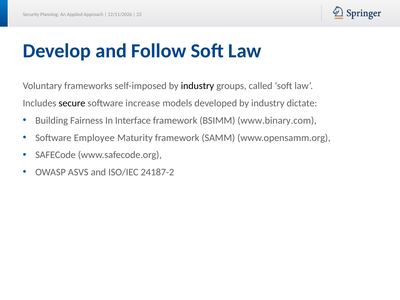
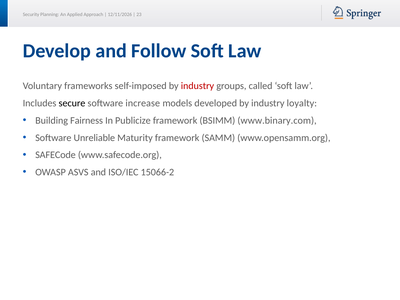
industry colour: black -> red (197, 86)
dictate: dictate -> loyalty (302, 103)
Interface: Interface -> Publicize (133, 120)
Employee: Employee -> Unreliable (94, 138)
24187-2: 24187-2 -> 15066-2 (157, 172)
